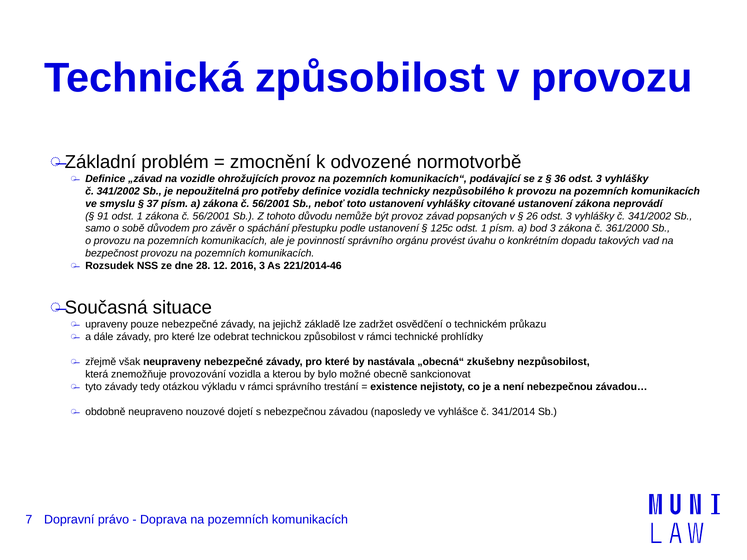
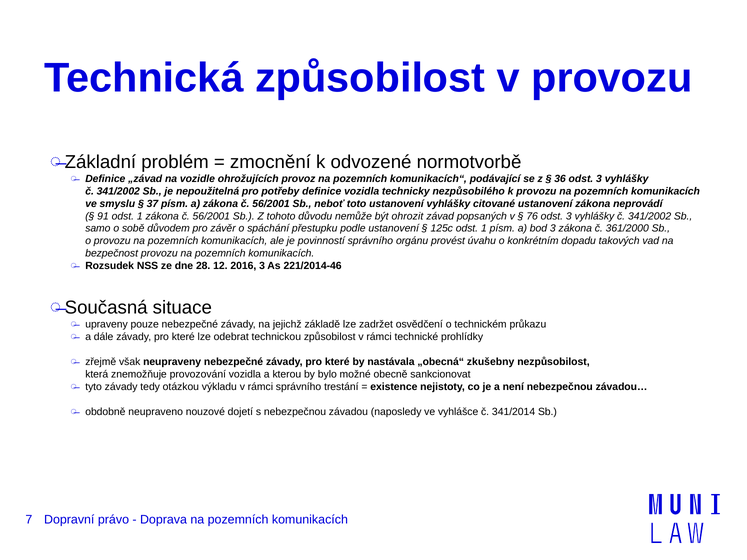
být provoz: provoz -> ohrozit (407, 216)
26: 26 -> 76 (532, 216)
